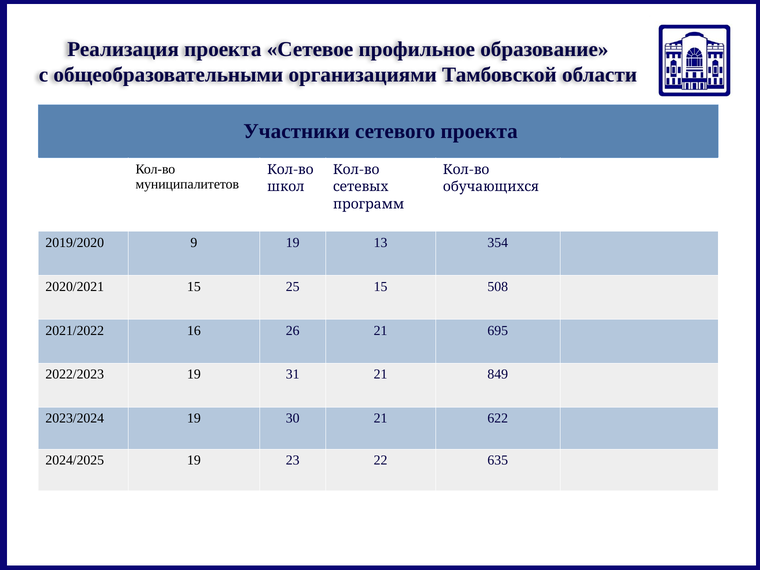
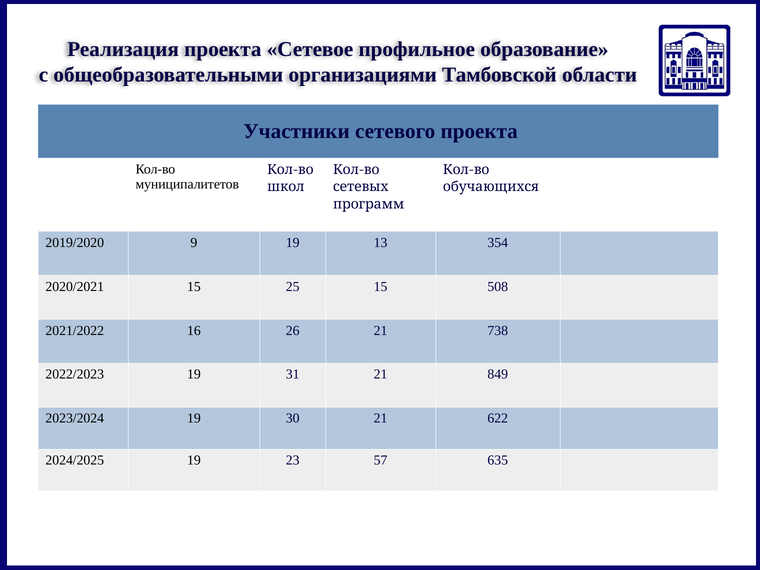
695: 695 -> 738 (498, 331)
22: 22 -> 57 (381, 460)
